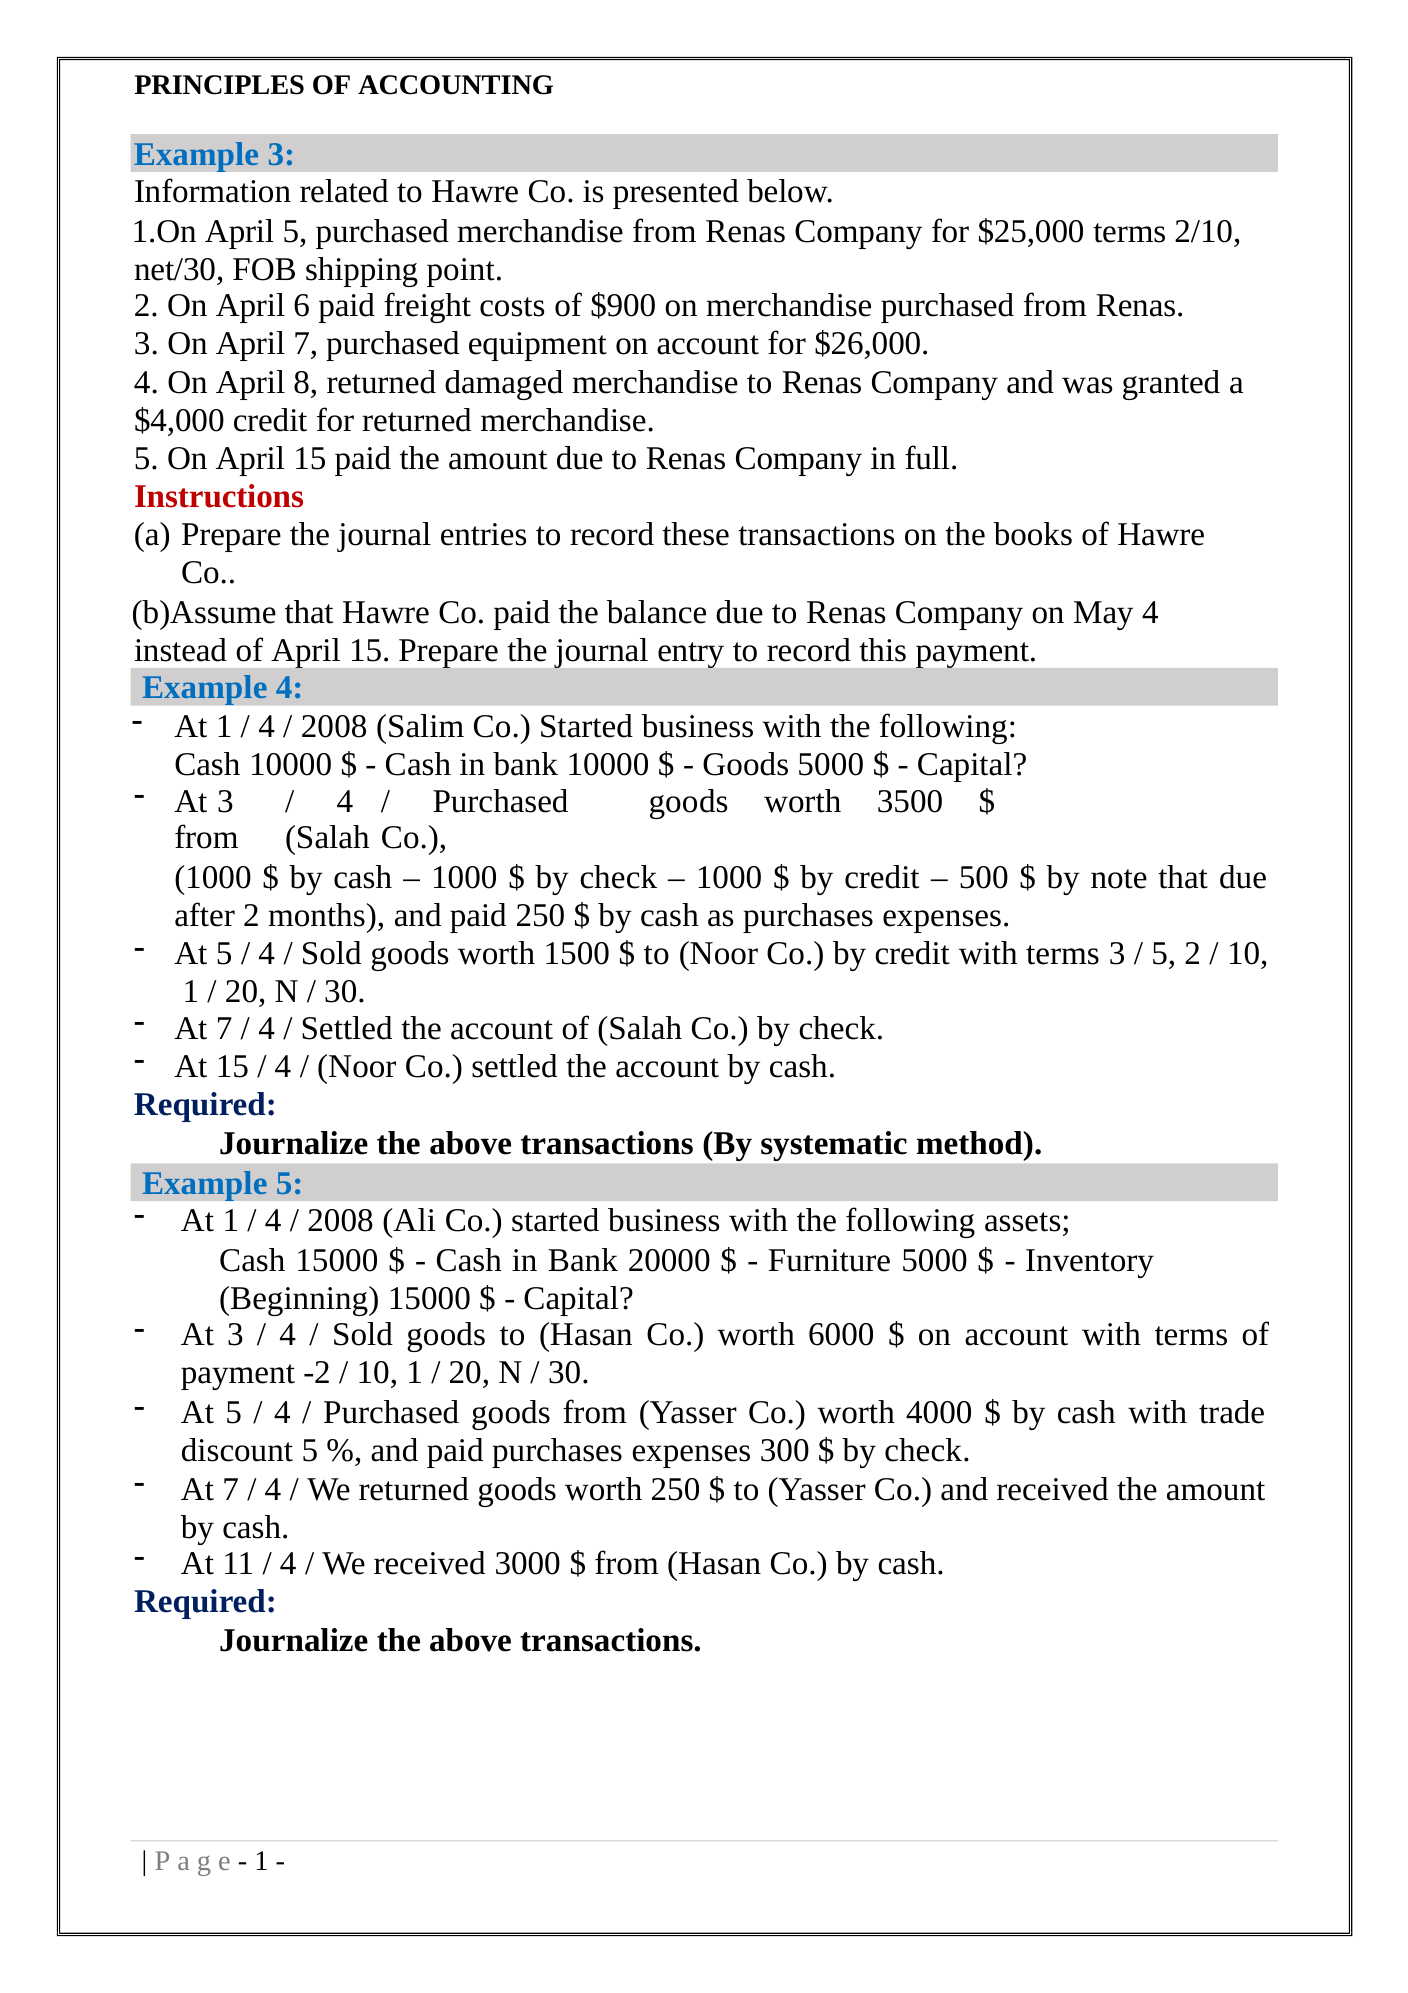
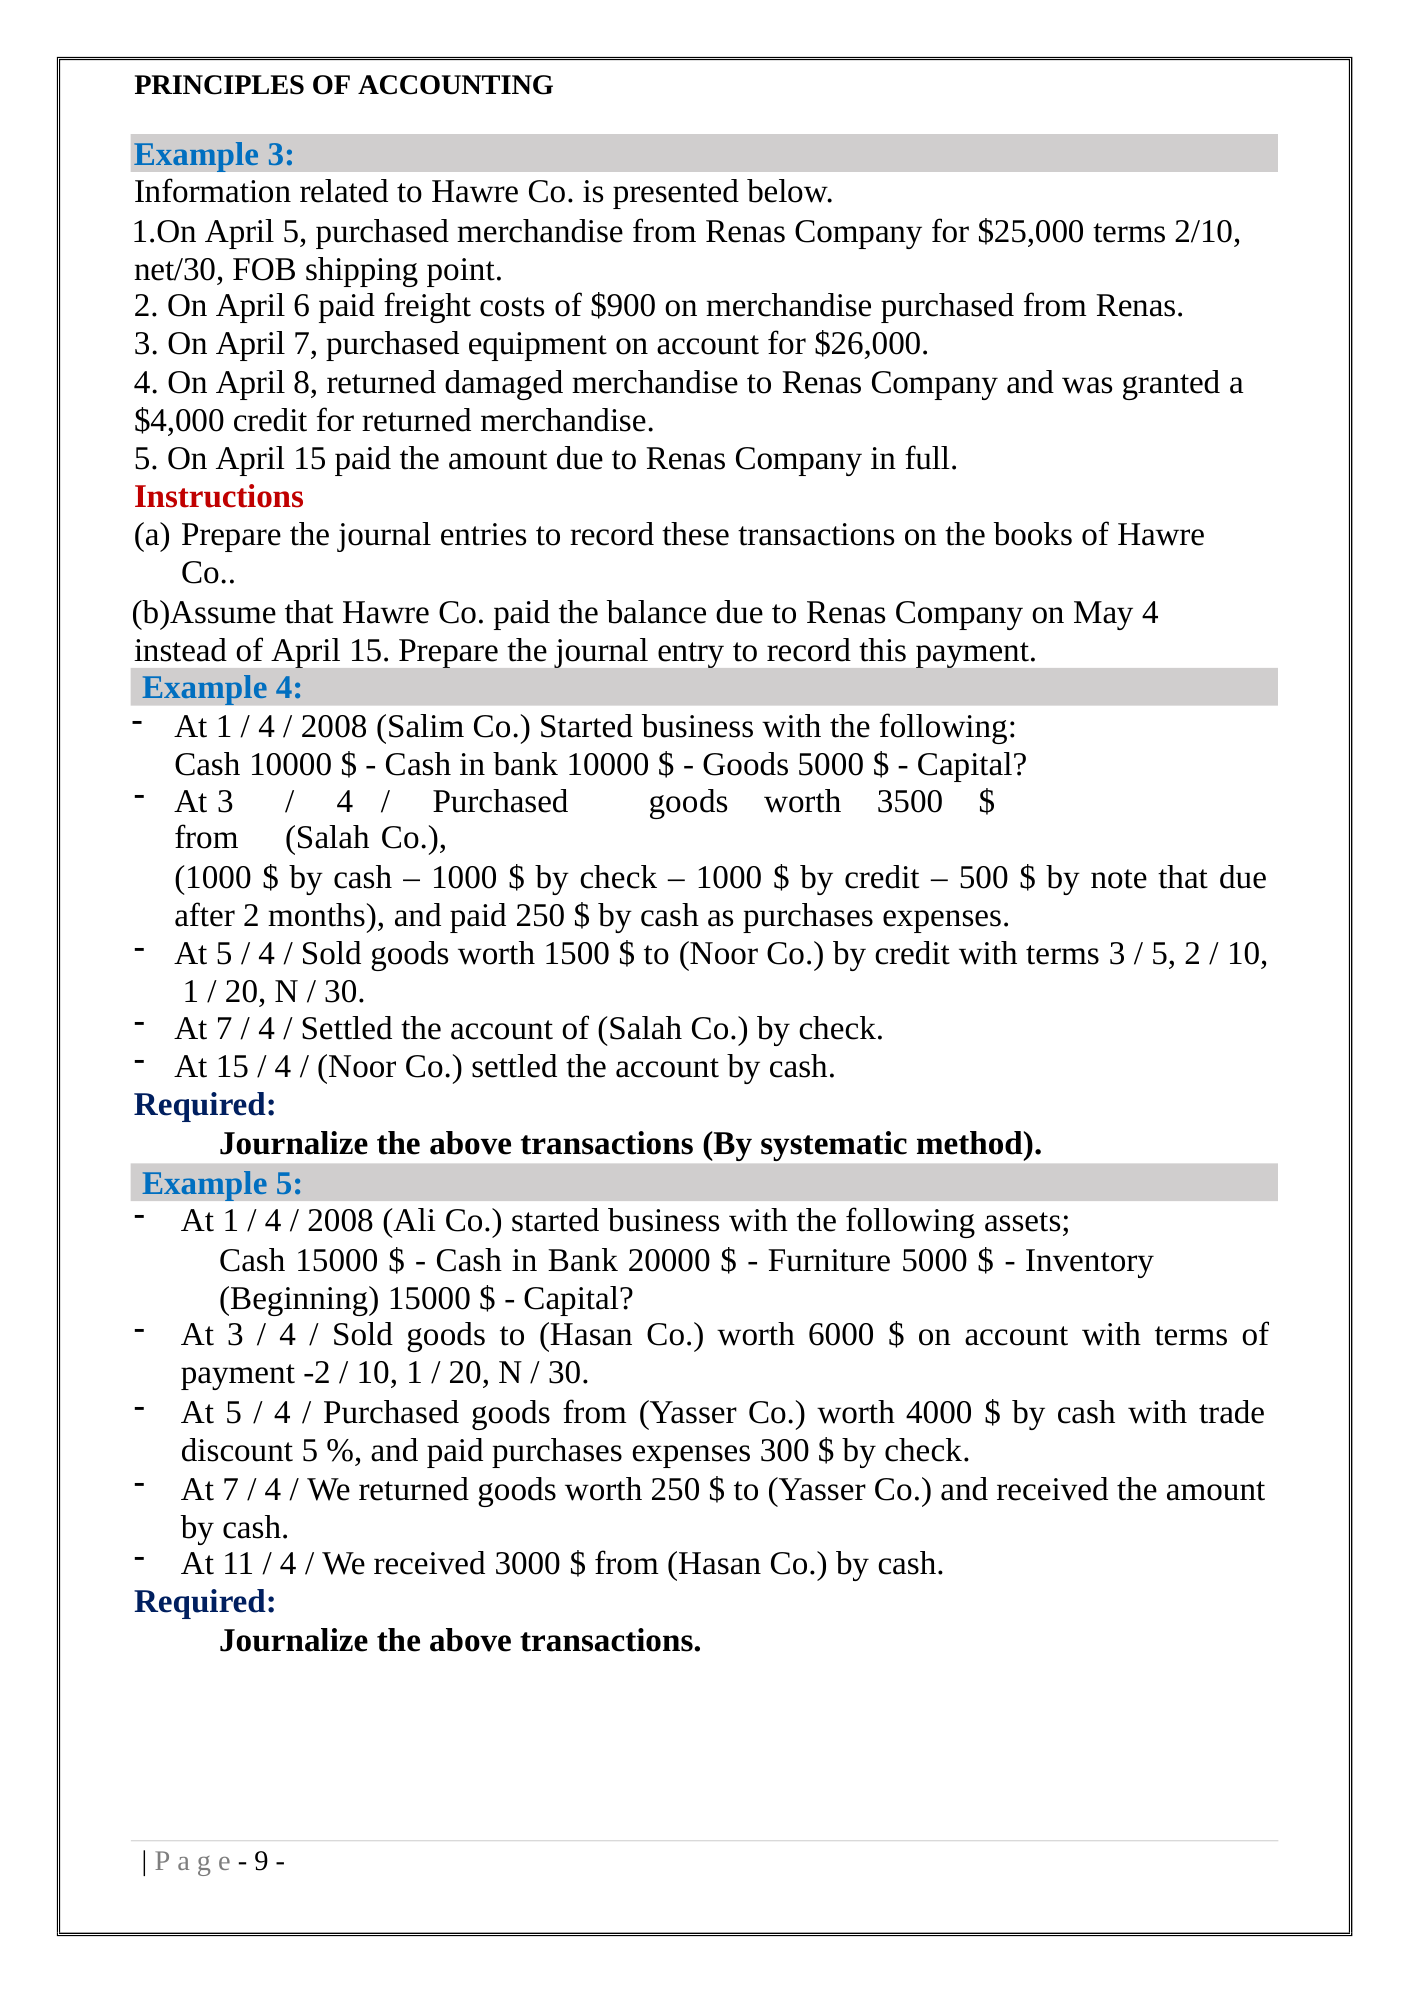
1: 1 -> 9 (261, 1860)
